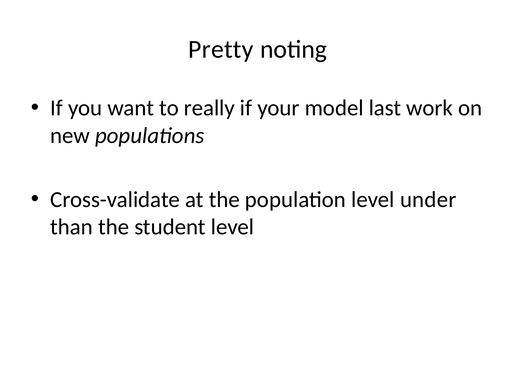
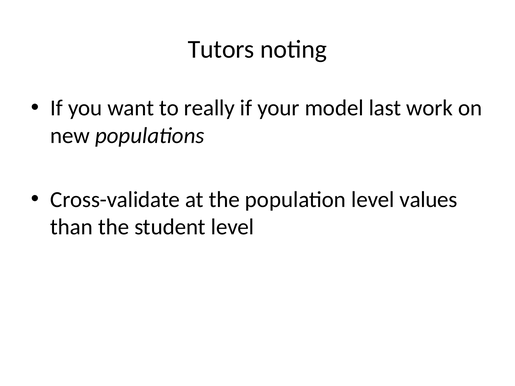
Pretty: Pretty -> Tutors (221, 49)
under: under -> values (428, 200)
